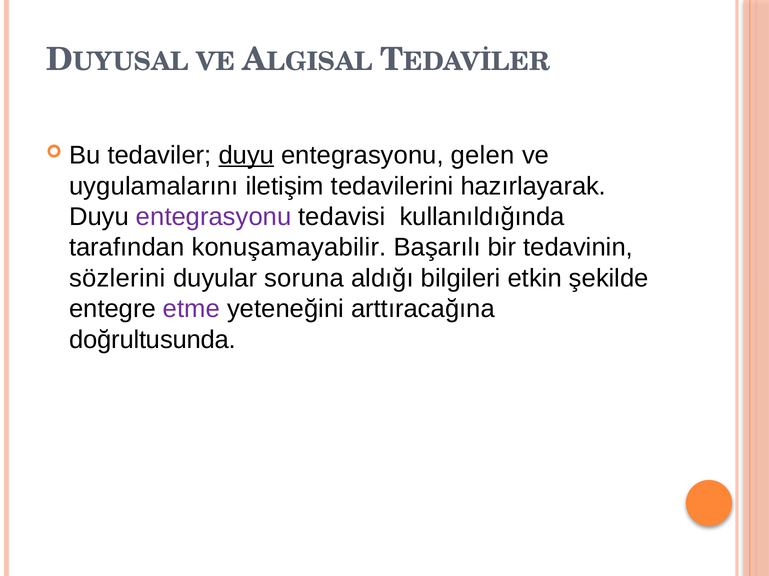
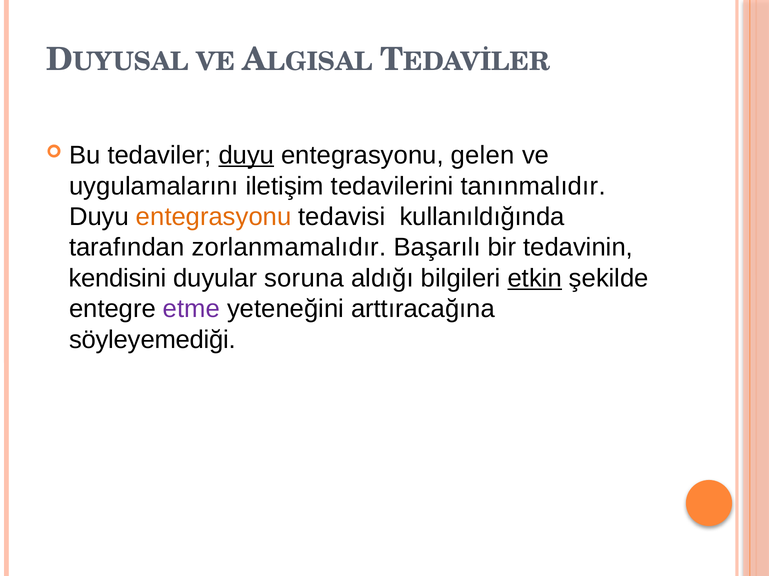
hazırlayarak: hazırlayarak -> tanınmalıdır (533, 186)
entegrasyonu colour: purple -> orange (214, 217)
konuşamayabilir: konuşamayabilir -> zorlanmamalıdır (289, 248)
sözlerini: sözlerini -> kendisini (118, 279)
etkin underline: none -> present (535, 279)
doğrultusunda: doğrultusunda -> söyleyemediği (153, 340)
